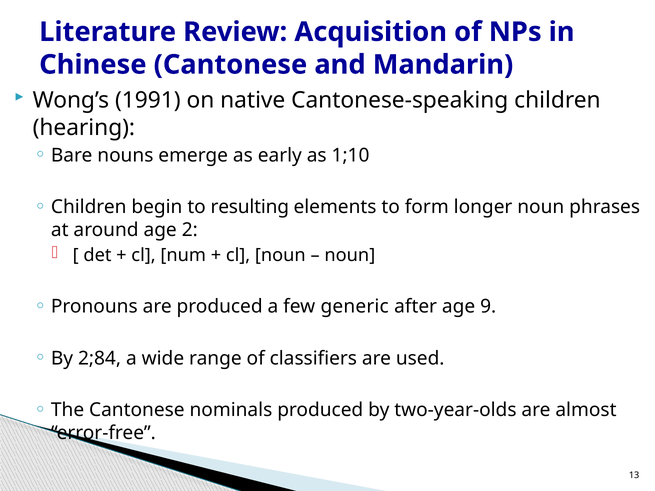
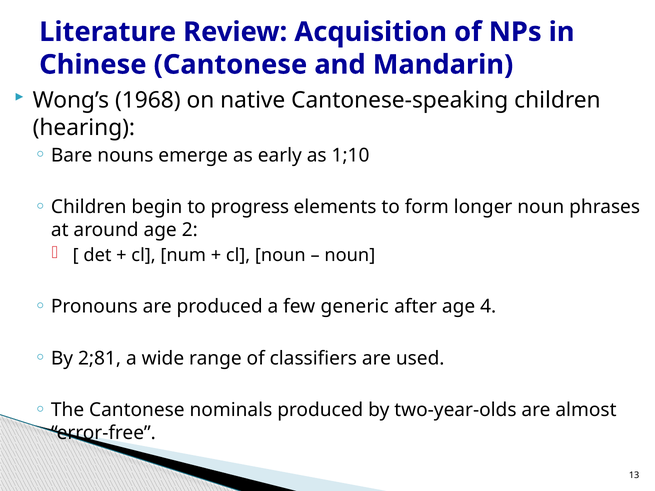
1991: 1991 -> 1968 (148, 100)
resulting: resulting -> progress (250, 207)
9: 9 -> 4 (488, 307)
2;84: 2;84 -> 2;81 (100, 359)
